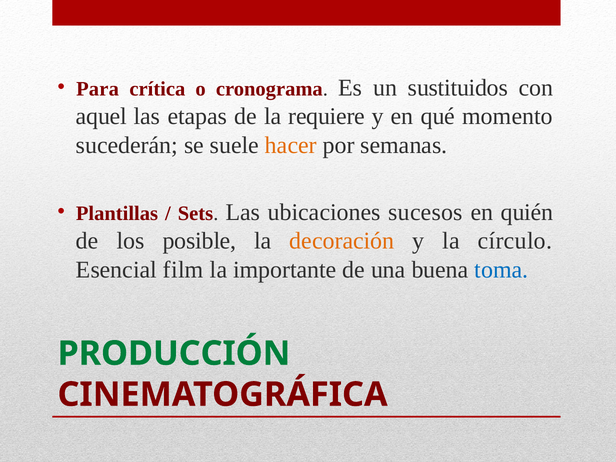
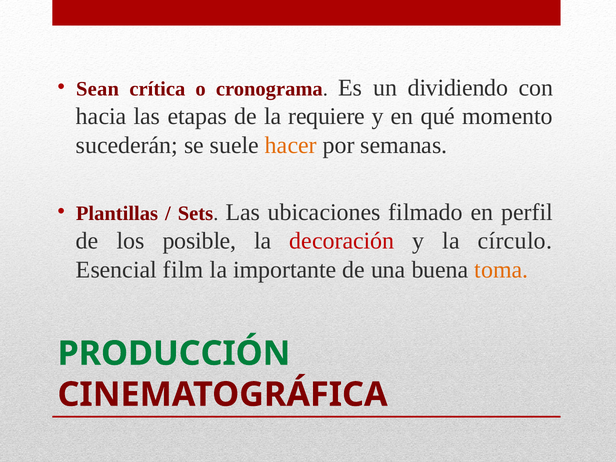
Para: Para -> Sean (98, 89)
sustituidos: sustituidos -> dividiendo (458, 88)
aquel: aquel -> hacia (101, 116)
sucesos: sucesos -> filmado (426, 212)
quién: quién -> perfil (527, 212)
decoración colour: orange -> red (342, 241)
toma colour: blue -> orange (501, 270)
